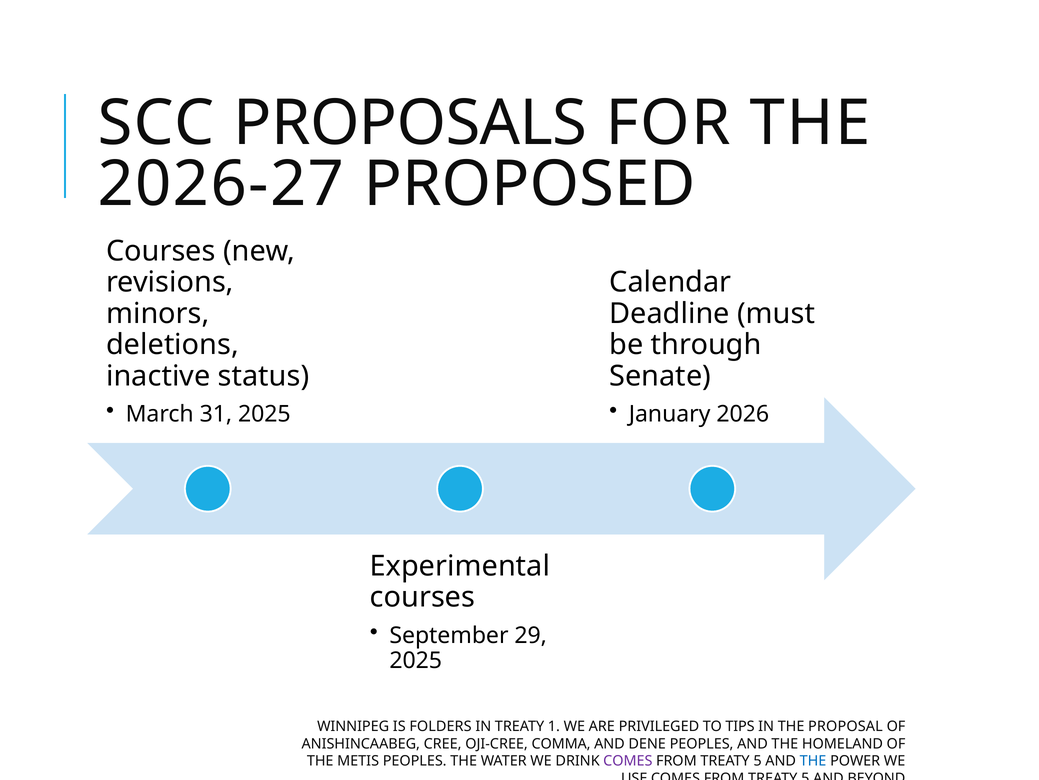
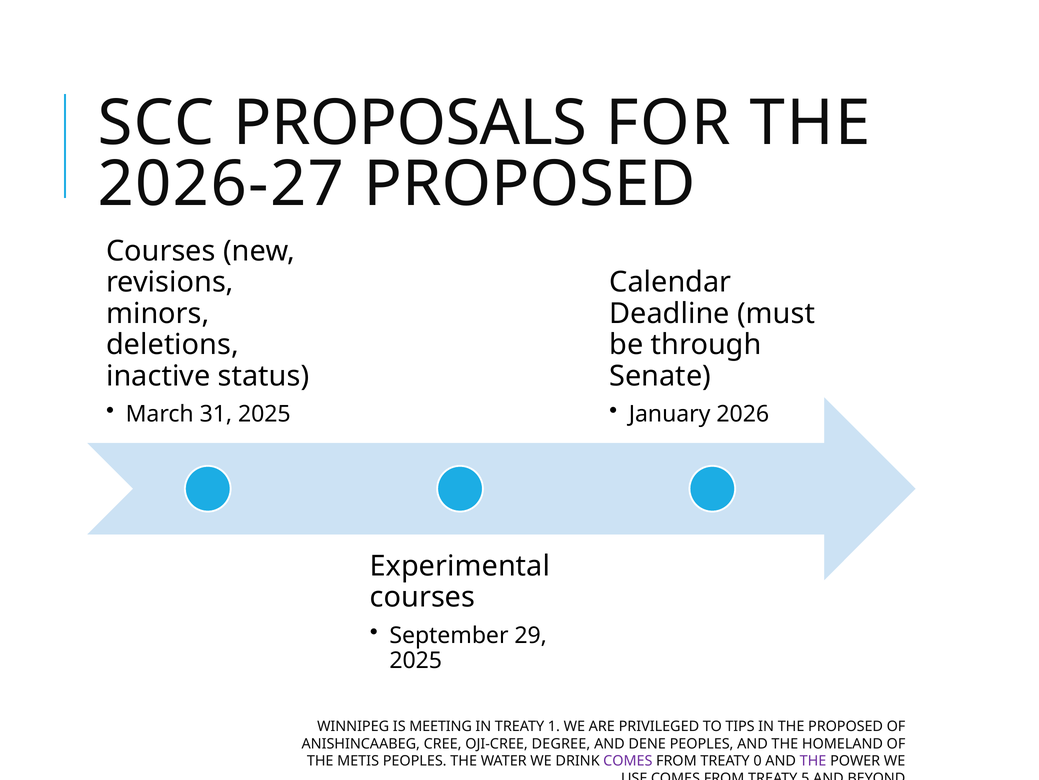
FOLDERS: FOLDERS -> MEETING (441, 726)
THE PROPOSAL: PROPOSAL -> PROPOSED (846, 726)
COMMA: COMMA -> DEGREE (561, 743)
5: 5 -> 0 (758, 760)
THE colour: blue -> purple (813, 760)
